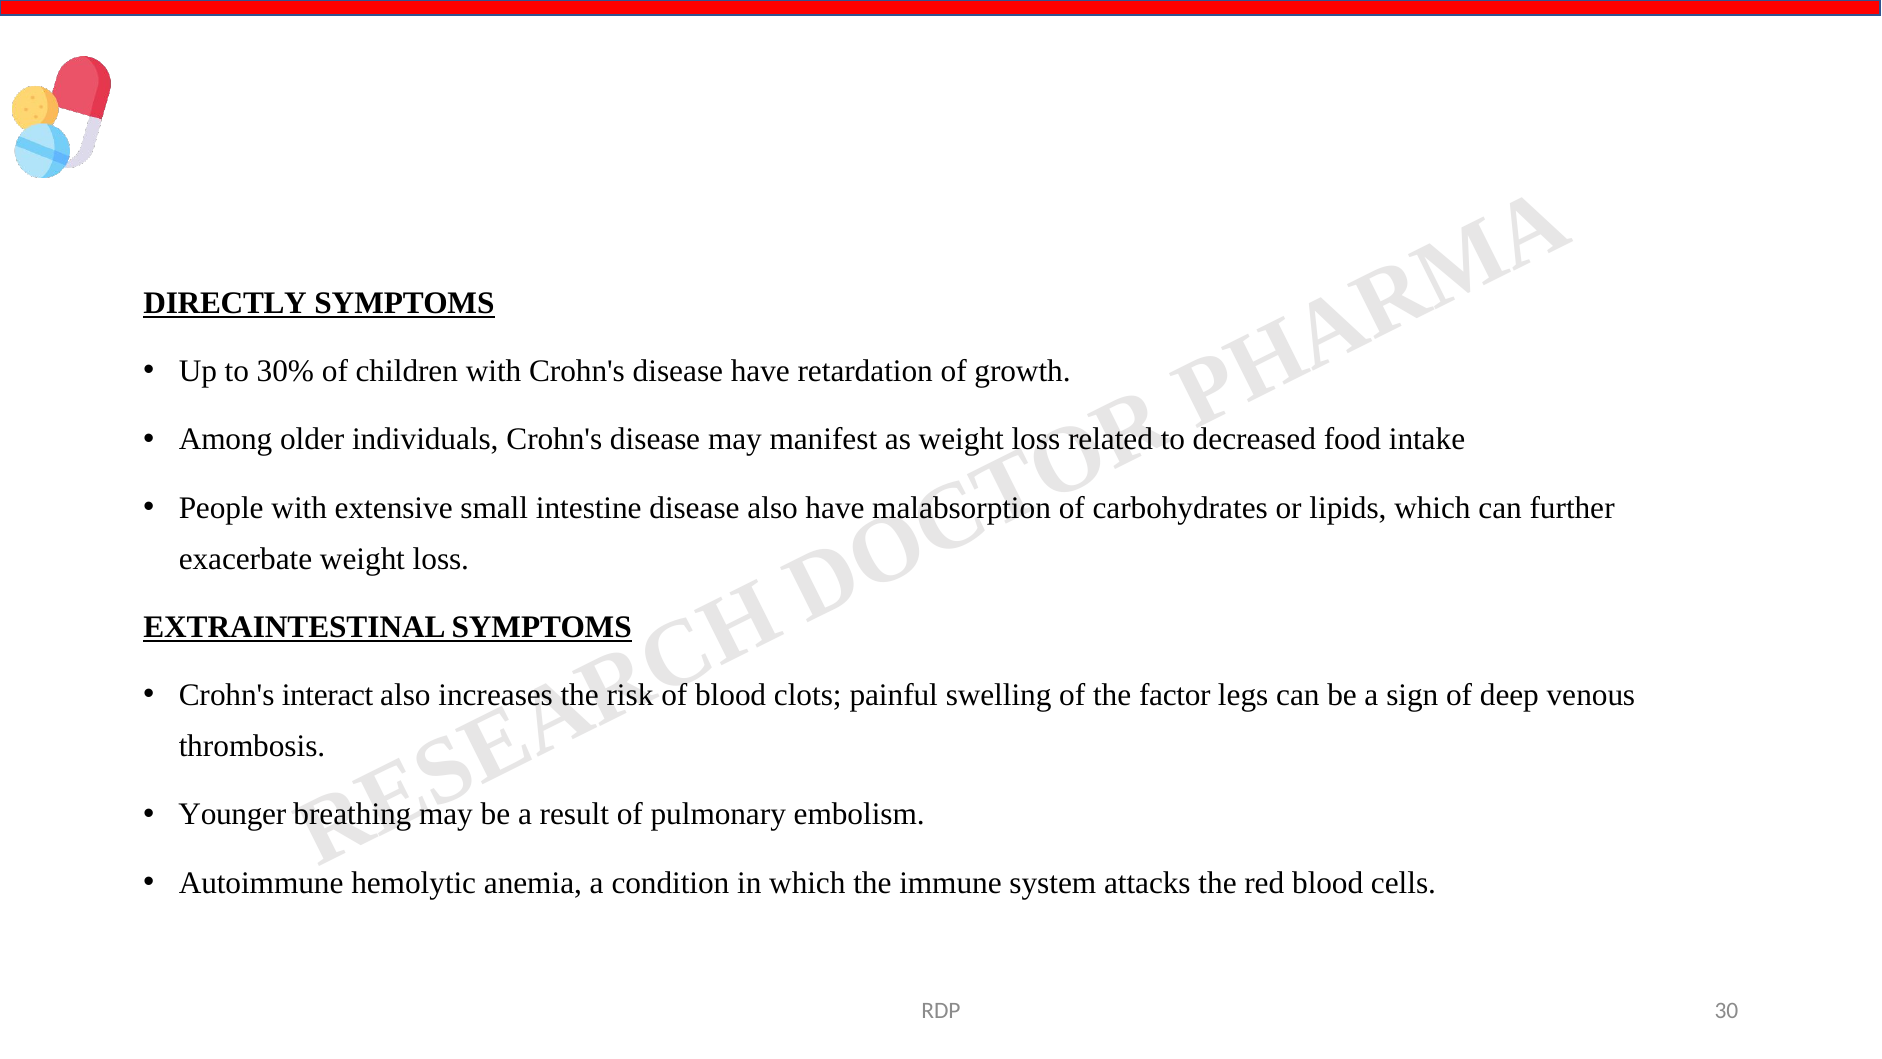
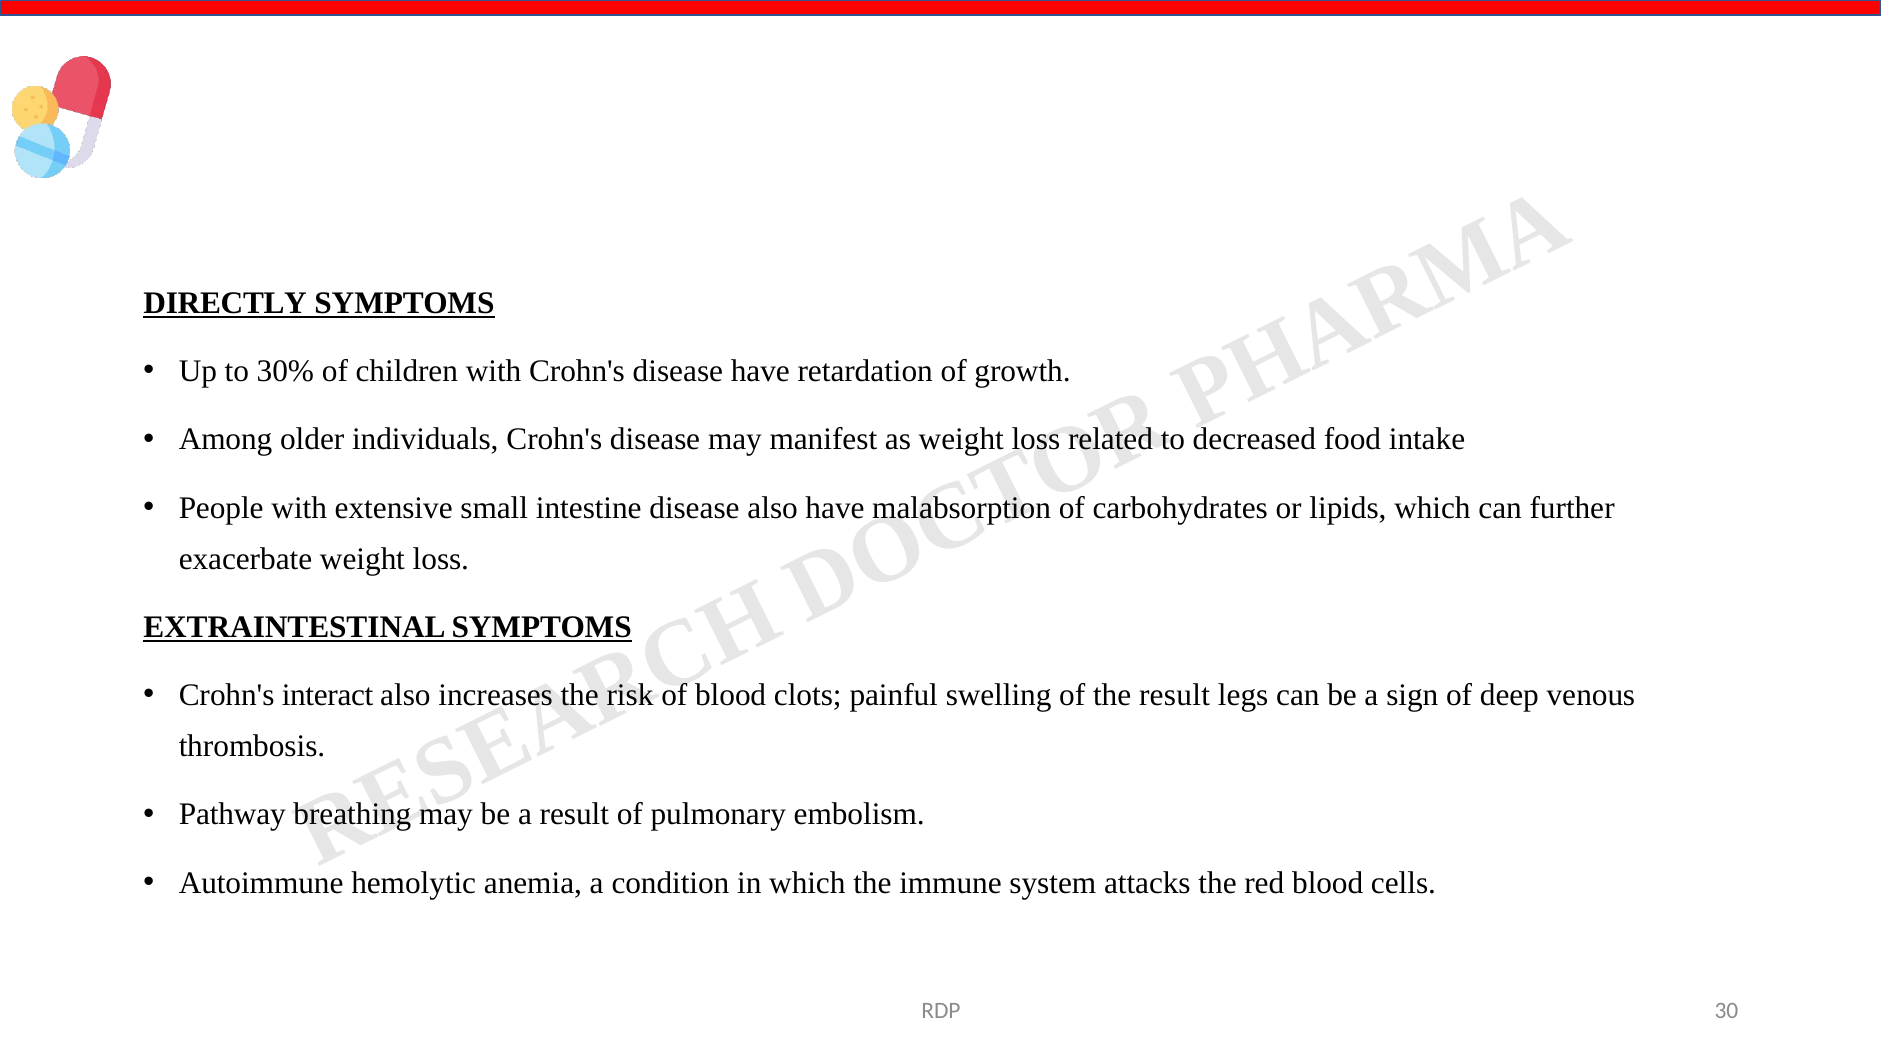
the factor: factor -> result (1175, 695)
Younger: Younger -> Pathway (232, 814)
